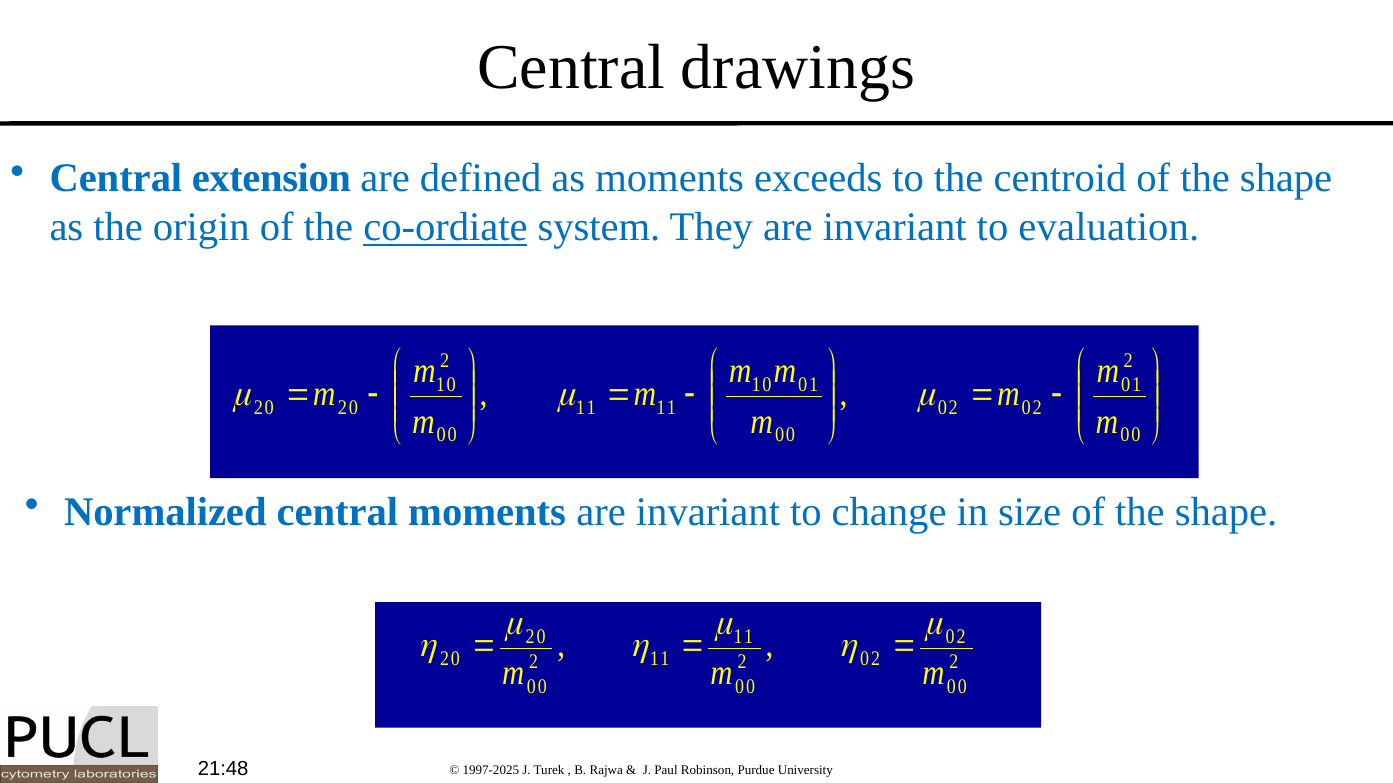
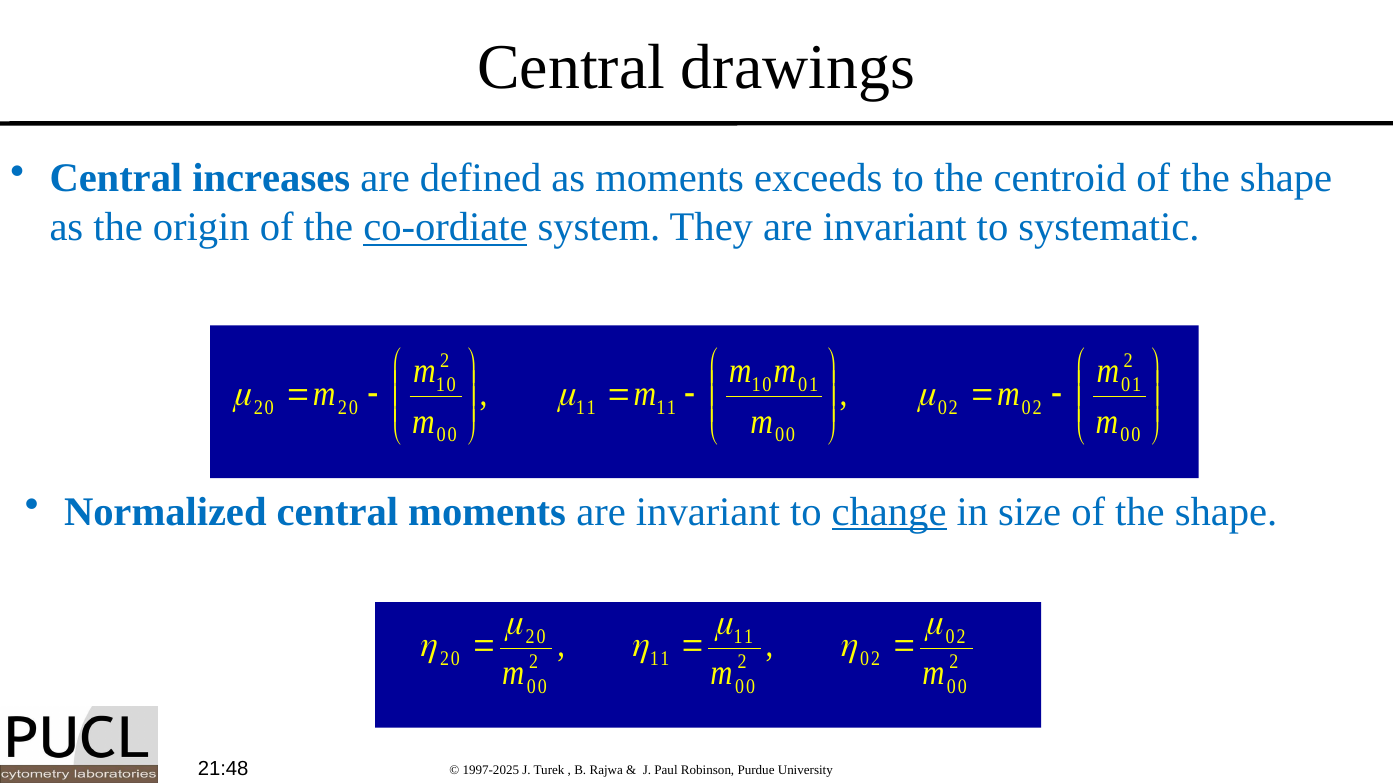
extension: extension -> increases (271, 179)
evaluation: evaluation -> systematic (1109, 227)
change underline: none -> present (889, 512)
